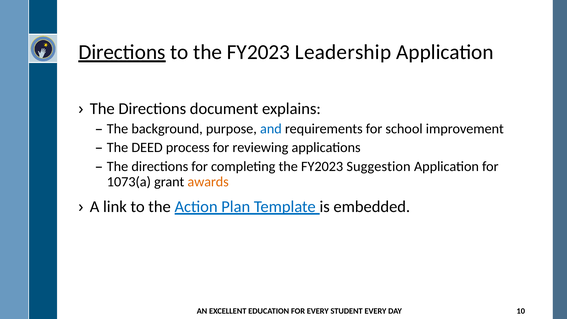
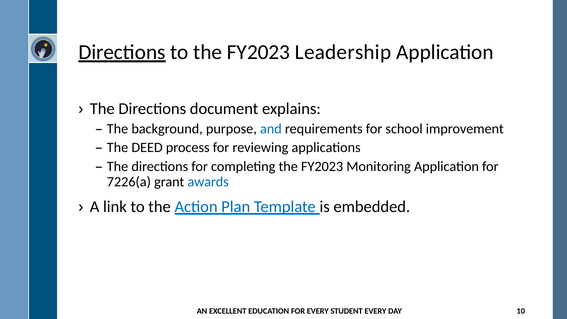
Suggestion: Suggestion -> Monitoring (379, 166)
1073(a: 1073(a -> 7226(a (129, 182)
awards colour: orange -> blue (208, 182)
